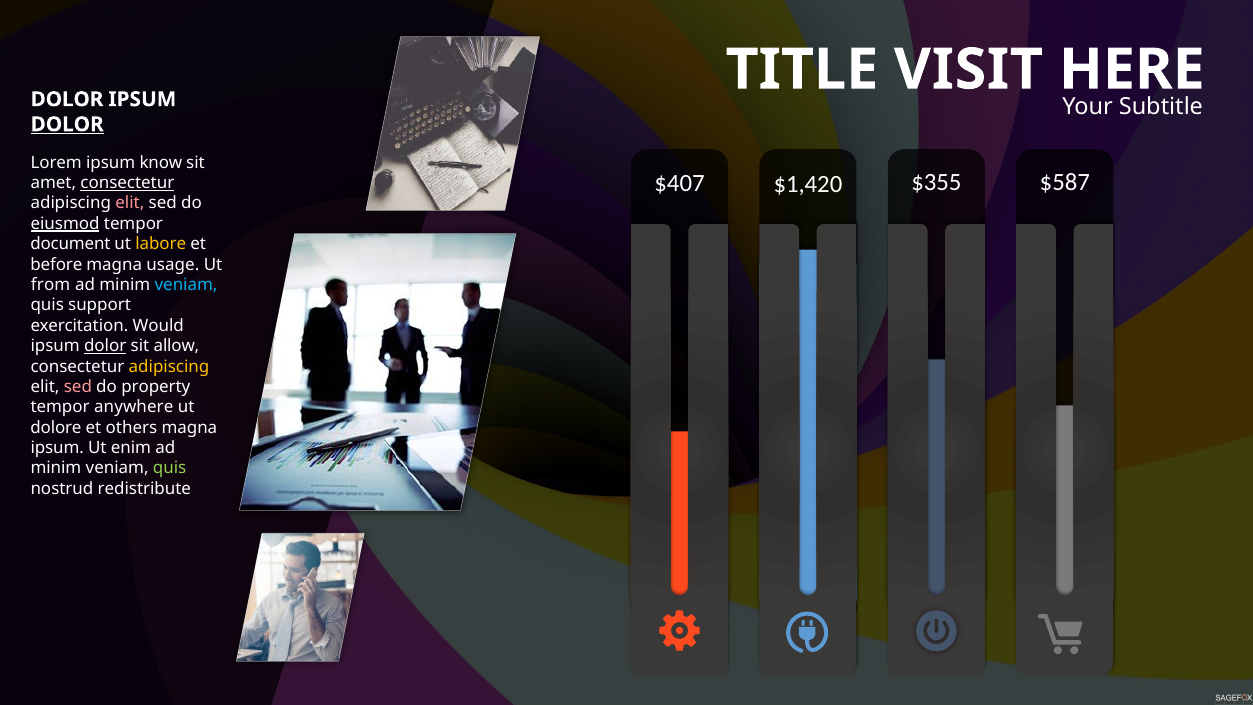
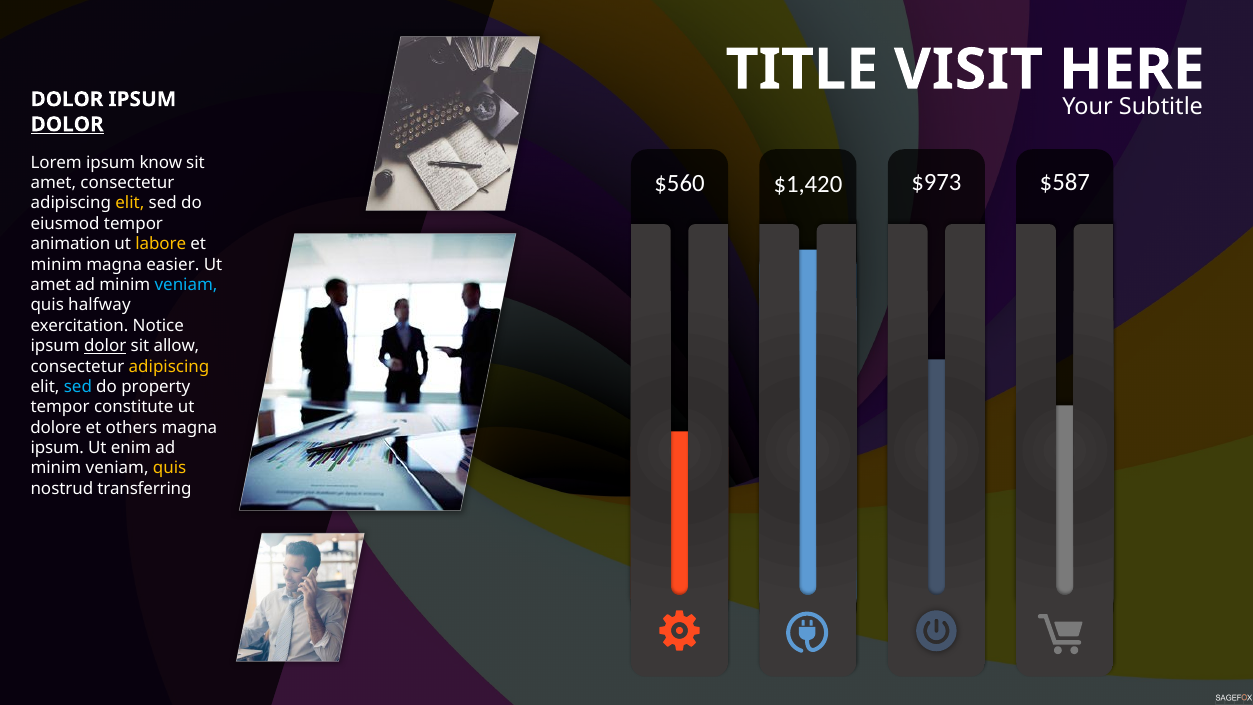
$407: $407 -> $560 (680, 183)
$355: $355 -> $973 (936, 182)
consectetur underline: present -> none (127, 183)
elit colour: pink -> yellow (130, 203)
eiusmod underline: present -> none (65, 224)
document: document -> animation (70, 244)
before: before -> minim (56, 264)
usage: usage -> easier (173, 264)
from: from -> amet (51, 285)
support: support -> halfway (99, 305)
Would: Would -> Notice (158, 326)
sed colour: pink -> light blue (78, 387)
anywhere: anywhere -> constitute (134, 407)
quis colour: light green -> yellow (170, 468)
redistribute: redistribute -> transferring (144, 489)
